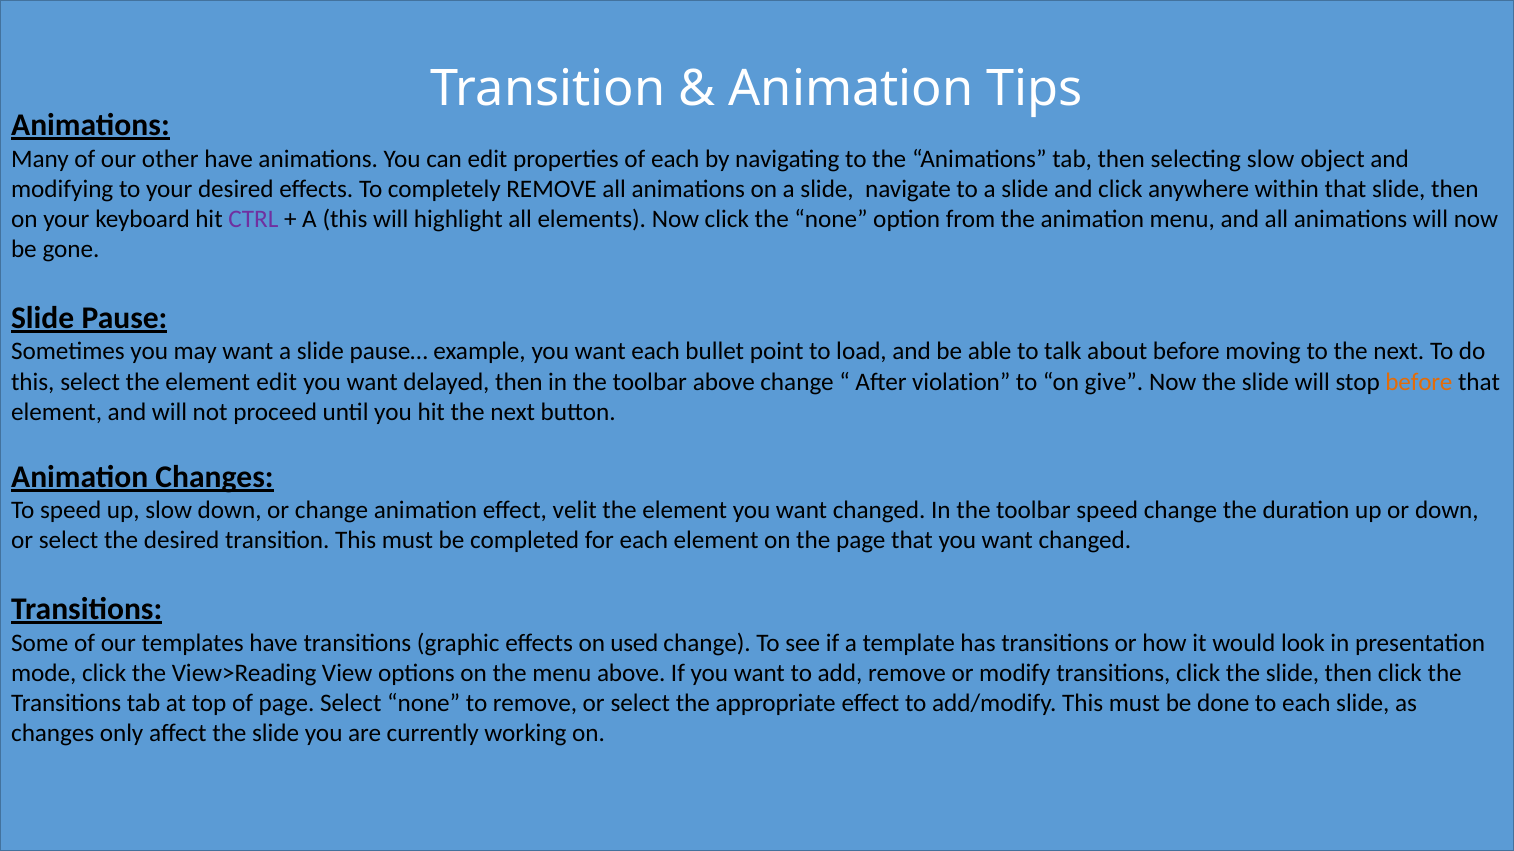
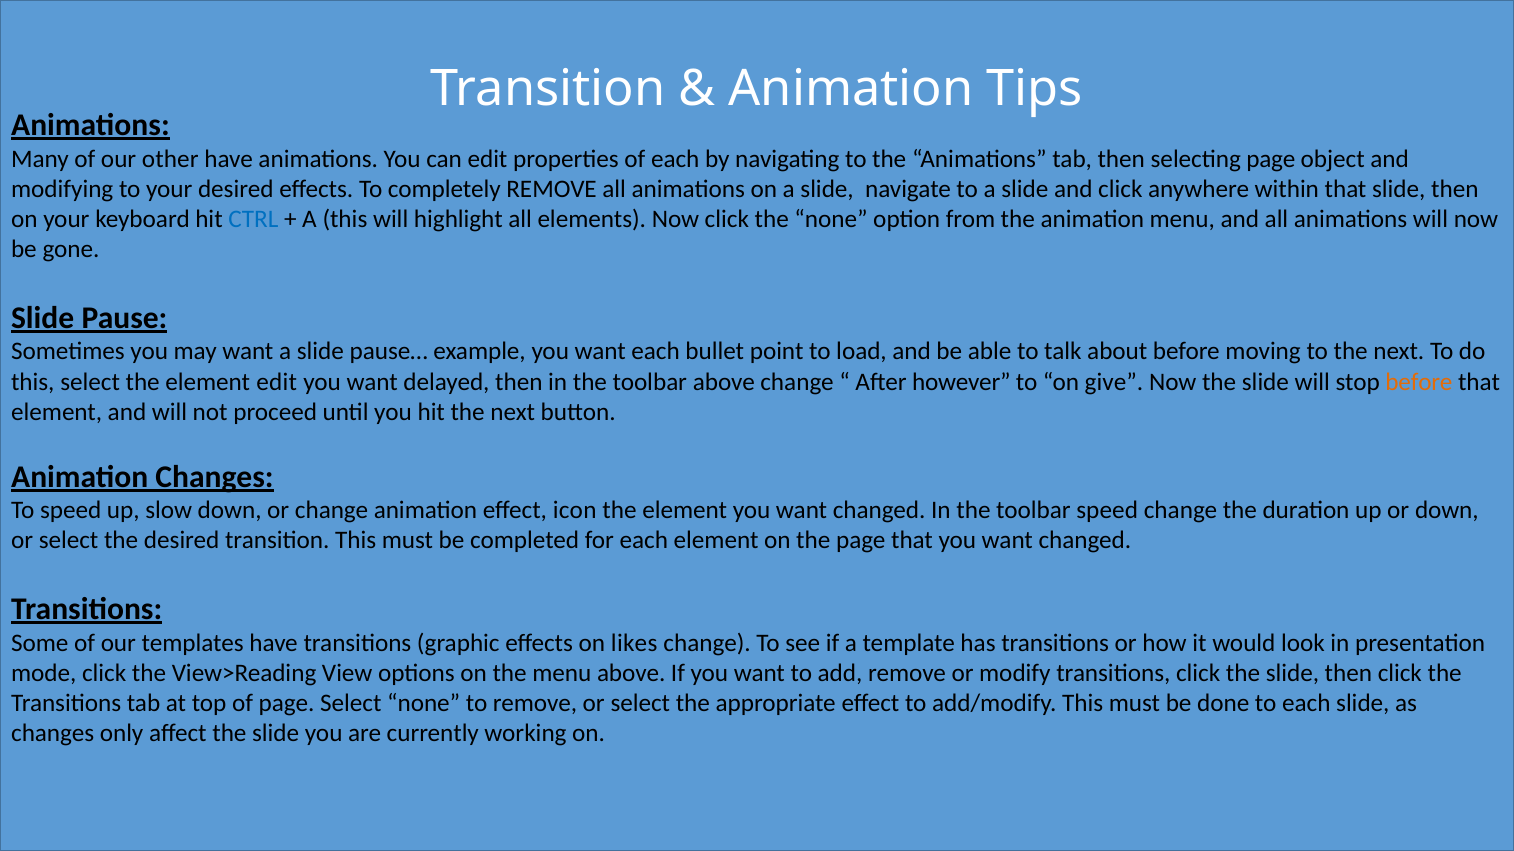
selecting slow: slow -> page (1271, 159)
CTRL colour: purple -> blue (253, 219)
violation: violation -> however (961, 382)
velit: velit -> icon (575, 511)
used: used -> likes (634, 643)
